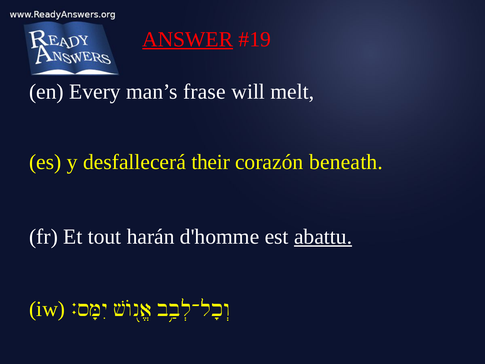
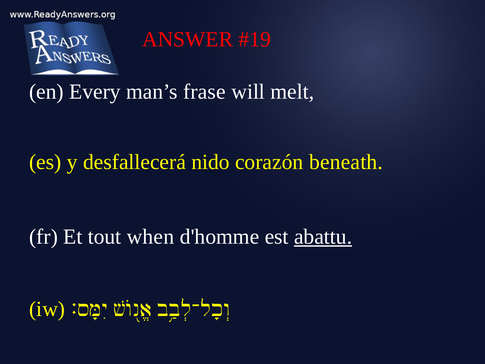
ANSWER underline: present -> none (188, 39)
their: their -> nido (211, 162)
harán: harán -> when (151, 237)
